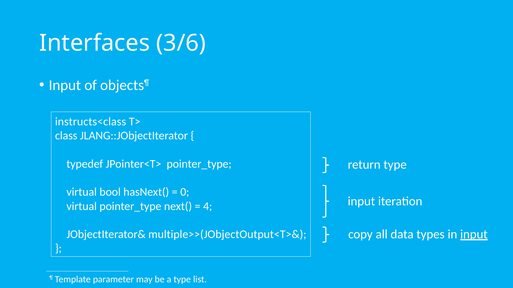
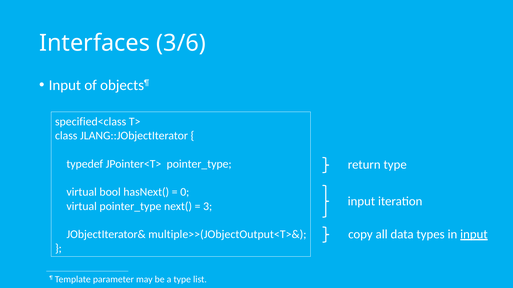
instructs<class: instructs<class -> specified<class (91, 122)
4: 4 -> 3 (208, 207)
